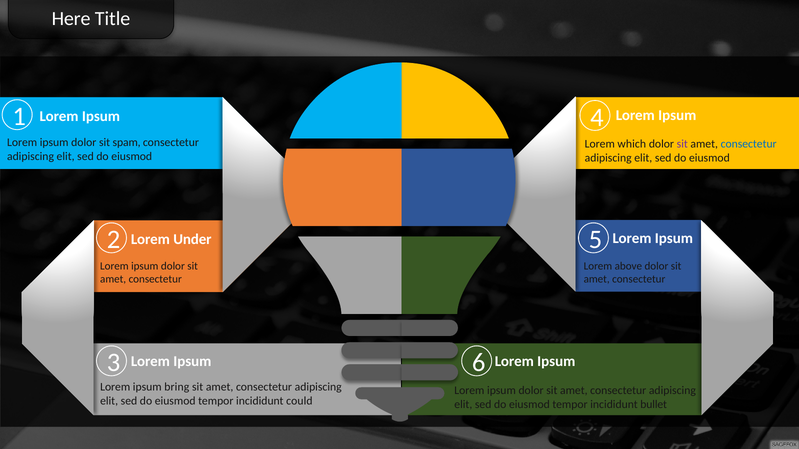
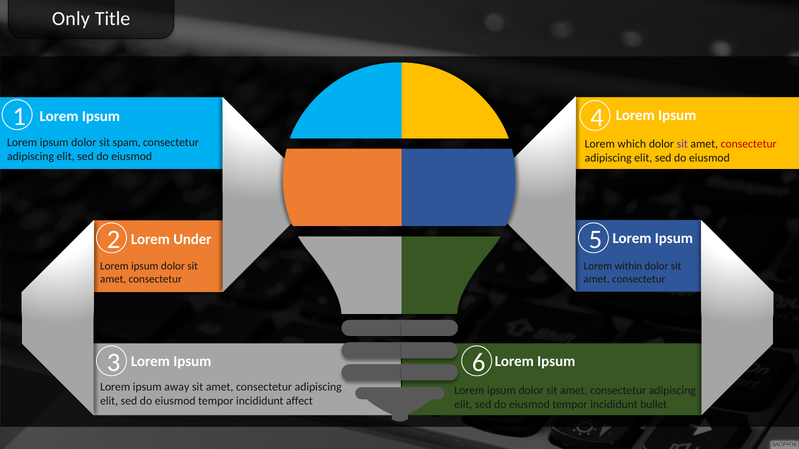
Here: Here -> Only (71, 19)
consectetur colour: blue -> red (749, 144)
above: above -> within (628, 266)
bring: bring -> away (177, 387)
could: could -> affect (299, 401)
